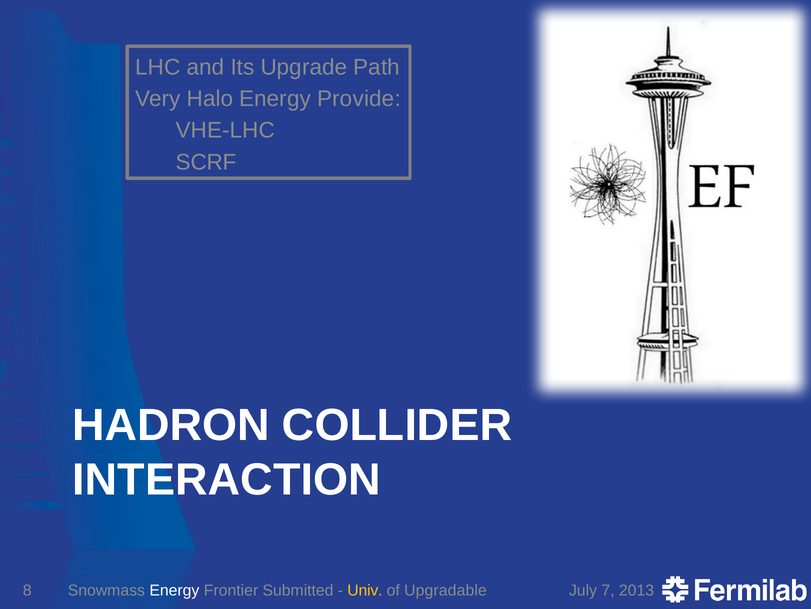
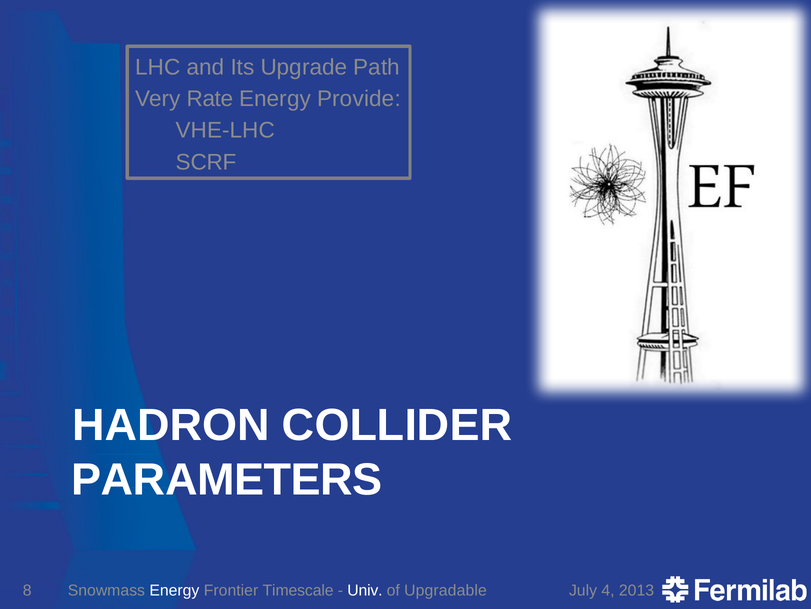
Halo: Halo -> Rate (210, 99)
INTERACTION: INTERACTION -> PARAMETERS (227, 479)
Submitted: Submitted -> Timescale (298, 590)
Univ colour: yellow -> white (365, 590)
7: 7 -> 4 (608, 590)
